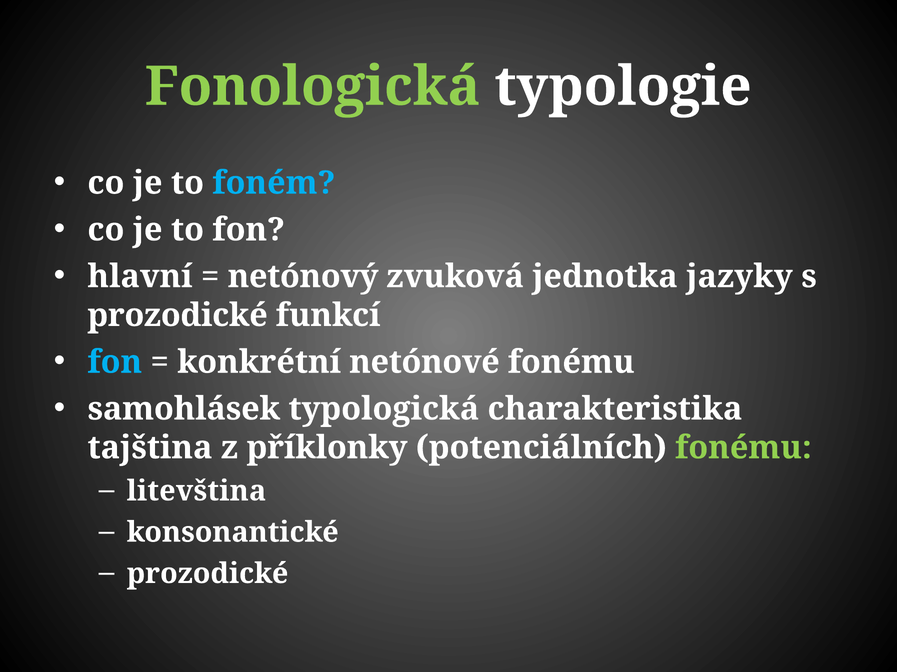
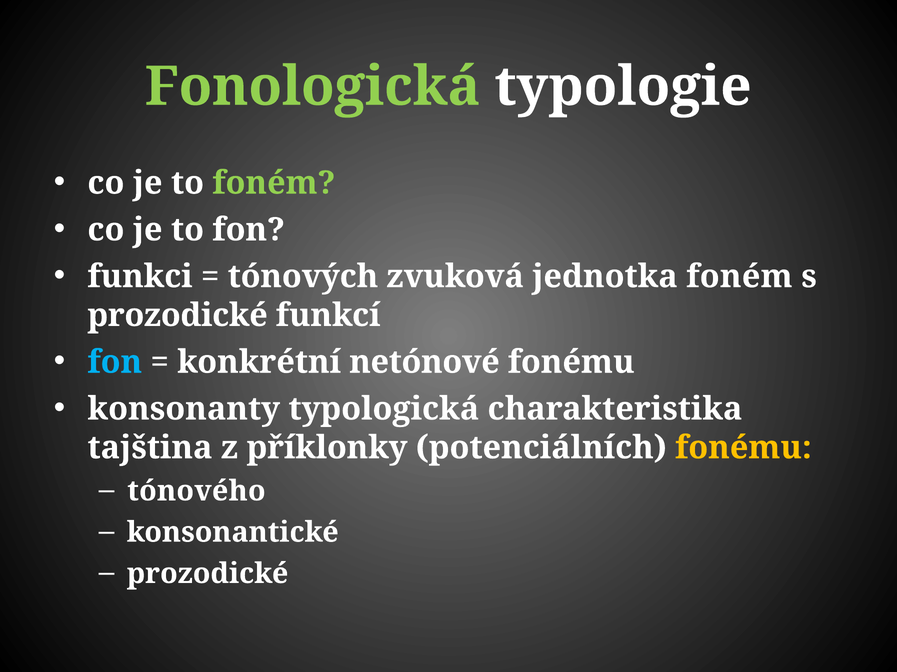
foném colour: light blue -> light green (274, 183)
hlavní: hlavní -> funkci (140, 277)
netónový: netónový -> tónových (303, 277)
jednotka jazyky: jazyky -> foném (739, 277)
samohlásek: samohlásek -> konsonanty (184, 409)
fonému colour: light green -> yellow (743, 448)
litevština: litevština -> tónového (196, 491)
